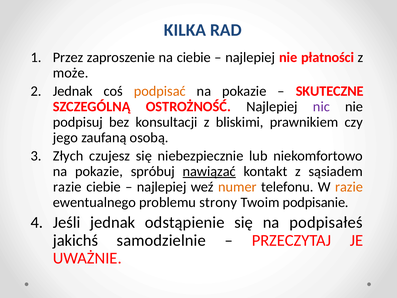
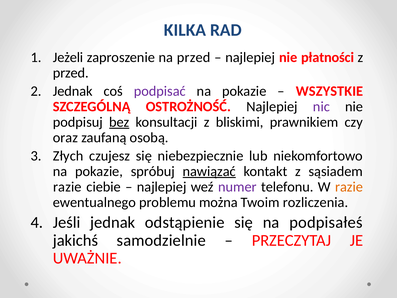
Przez: Przez -> Jeżeli (68, 57)
na ciebie: ciebie -> przed (194, 57)
może: może -> przed (71, 73)
podpisać colour: orange -> purple (160, 91)
SKUTECZNE: SKUTECZNE -> WSZYSTKIE (330, 91)
bez underline: none -> present (119, 122)
jego: jego -> oraz (65, 137)
numer colour: orange -> purple (237, 187)
strony: strony -> można (218, 202)
podpisanie: podpisanie -> rozliczenia (316, 202)
